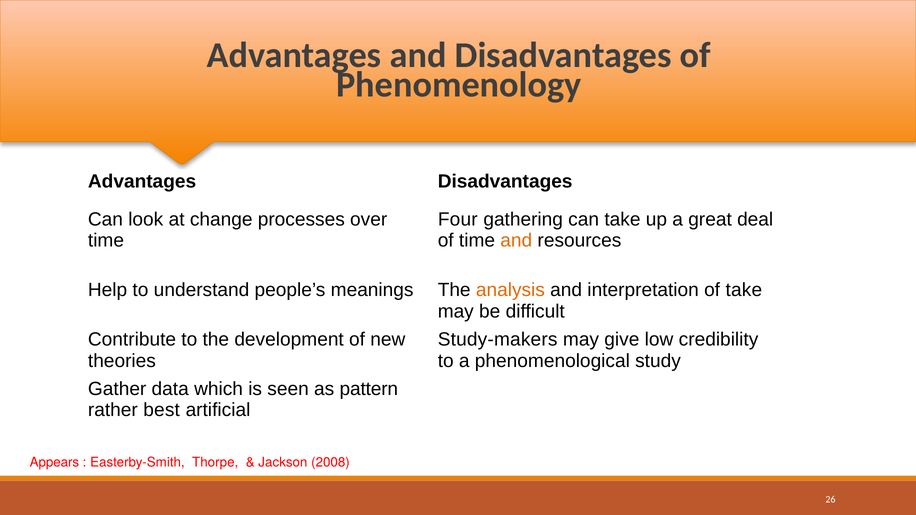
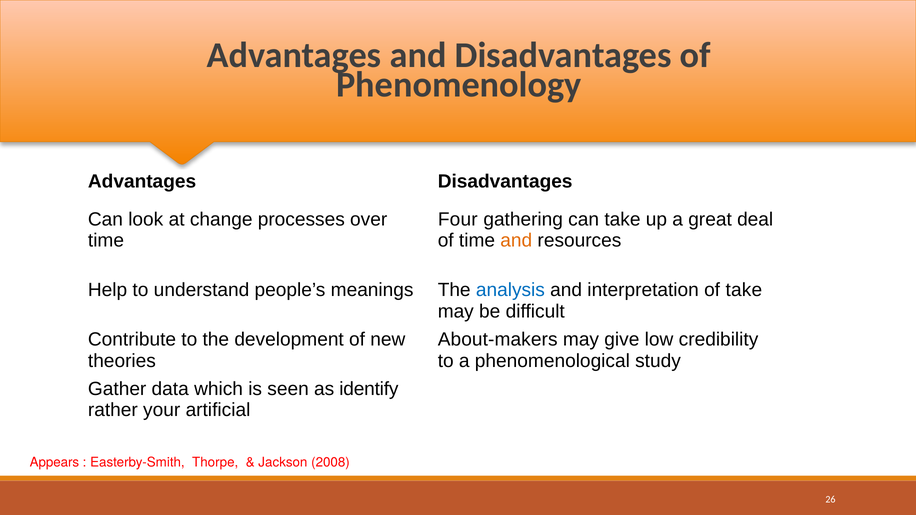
analysis colour: orange -> blue (510, 290)
Study-makers: Study-makers -> About-makers (498, 340)
pattern: pattern -> identify (369, 389)
best: best -> your (162, 410)
